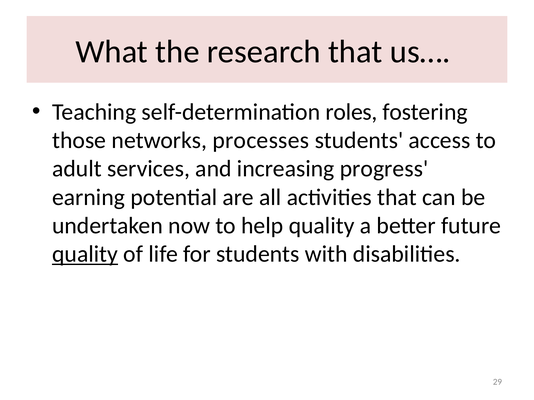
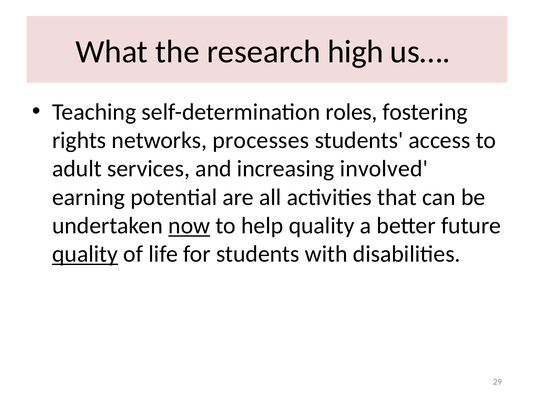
research that: that -> high (355, 52)
those: those -> rights (79, 141)
progress: progress -> involved (384, 169)
now underline: none -> present (189, 226)
